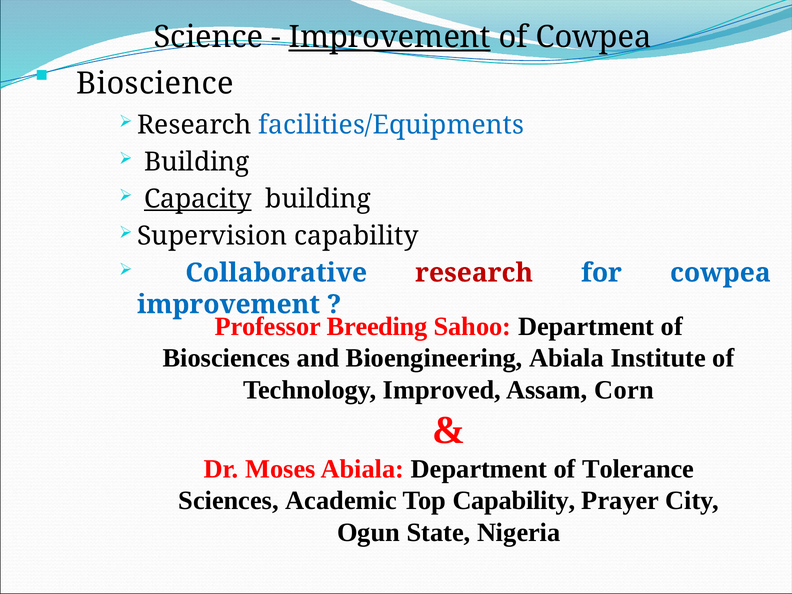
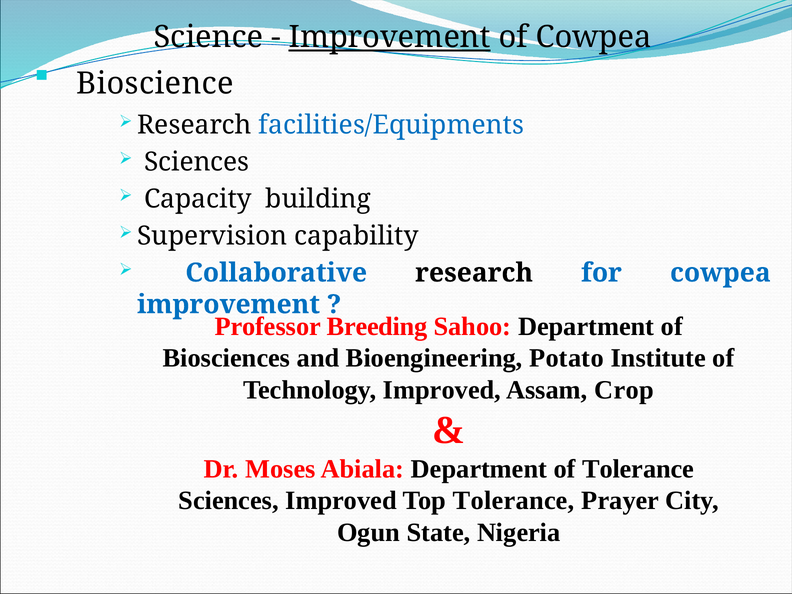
Building: Building -> Sciences (197, 162)
Capacity underline: present -> none (198, 199)
research colour: red -> black (474, 273)
Bioengineering Abiala: Abiala -> Potato (566, 358)
Corn: Corn -> Crop (624, 390)
Sciences Academic: Academic -> Improved (341, 501)
Top Capability: Capability -> Tolerance (514, 501)
